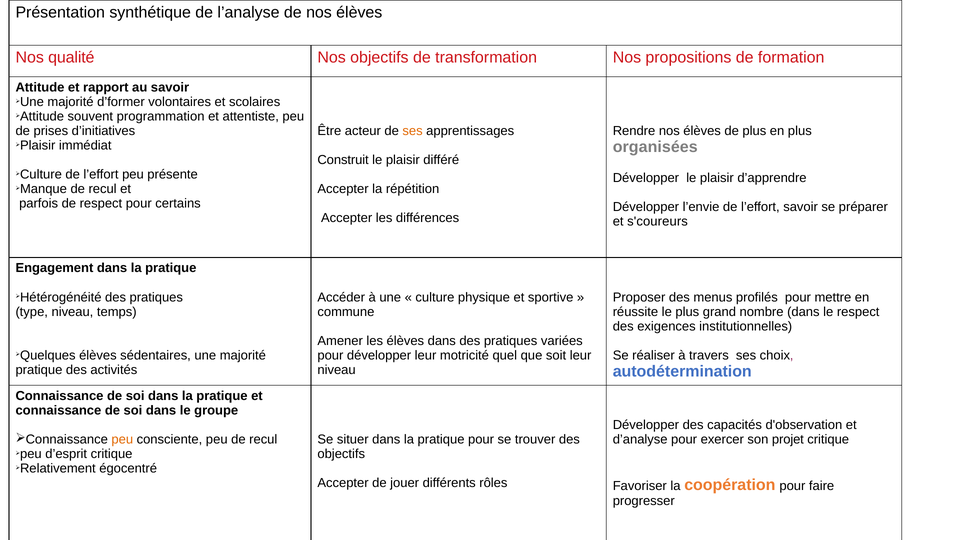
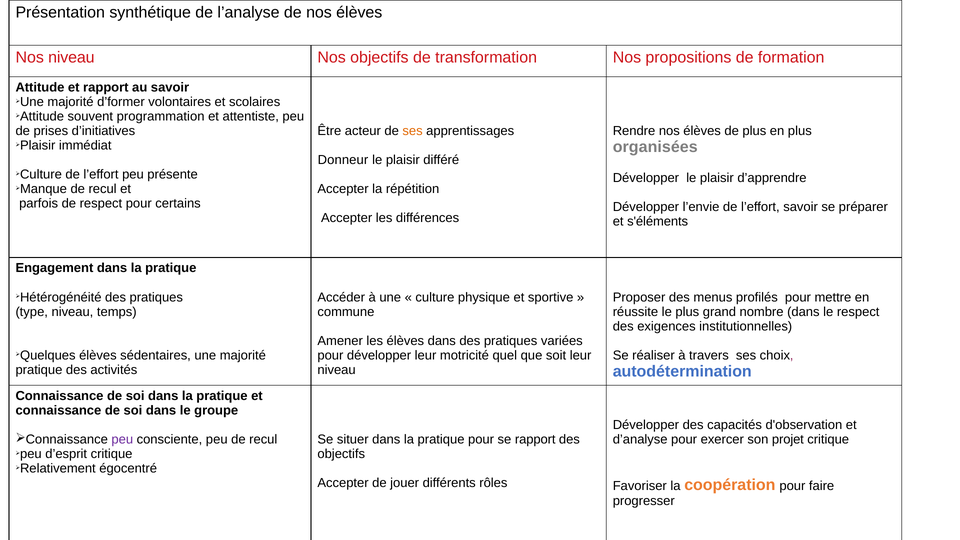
Nos qualité: qualité -> niveau (71, 58)
Construit: Construit -> Donneur (343, 160)
s'coureurs: s'coureurs -> s'éléments (658, 221)
peu colour: orange -> purple (122, 440)
se trouver: trouver -> rapport (535, 440)
